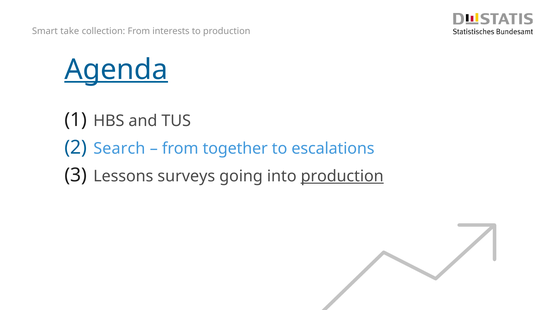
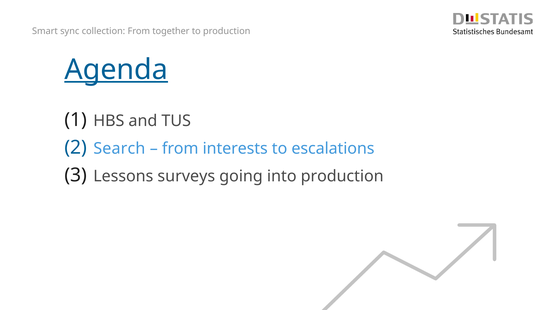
take: take -> sync (70, 31)
interests: interests -> together (171, 31)
together: together -> interests (235, 149)
production underline: present -> none (342, 176)
